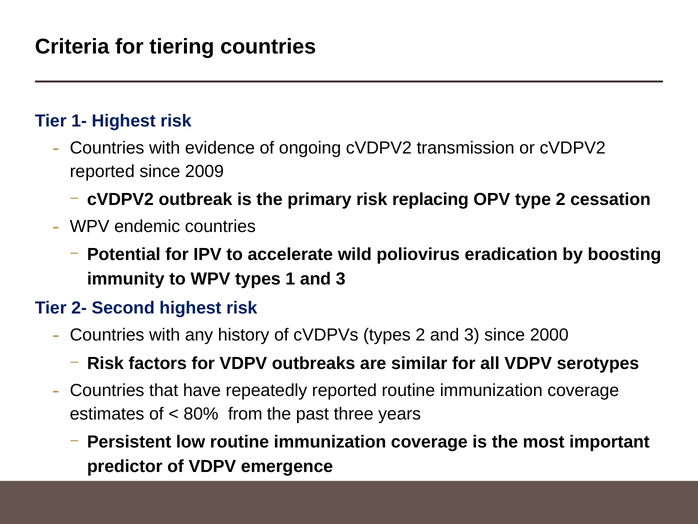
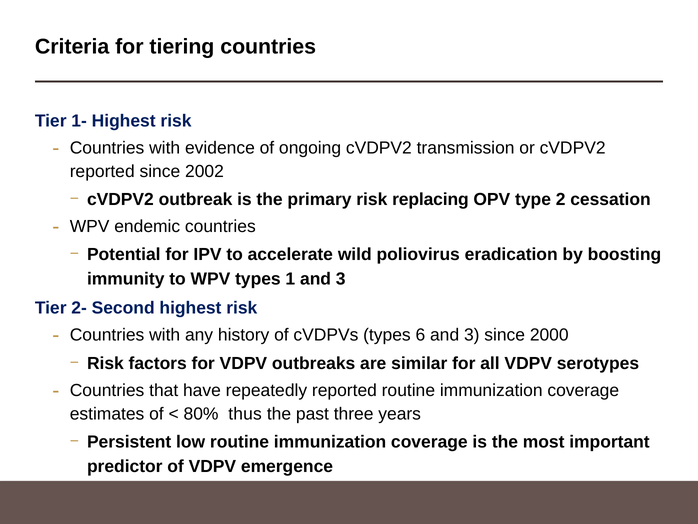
2009: 2009 -> 2002 (204, 171)
types 2: 2 -> 6 (420, 335)
from: from -> thus (245, 413)
